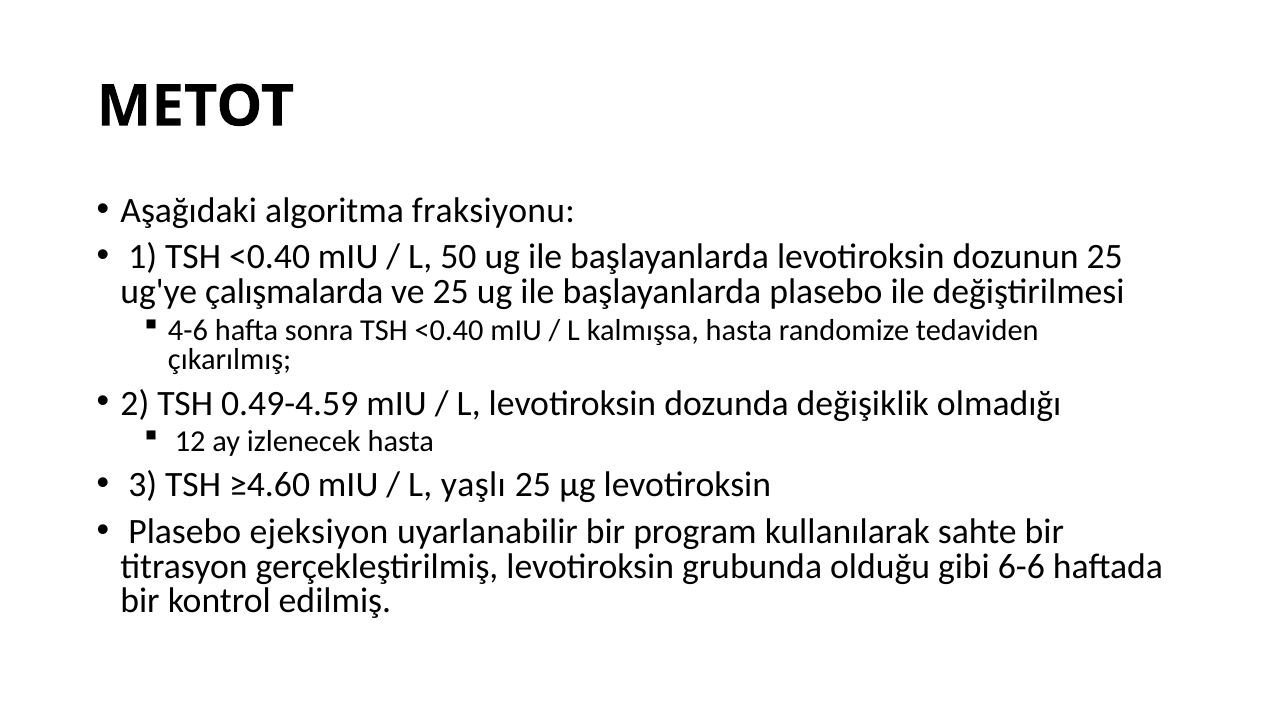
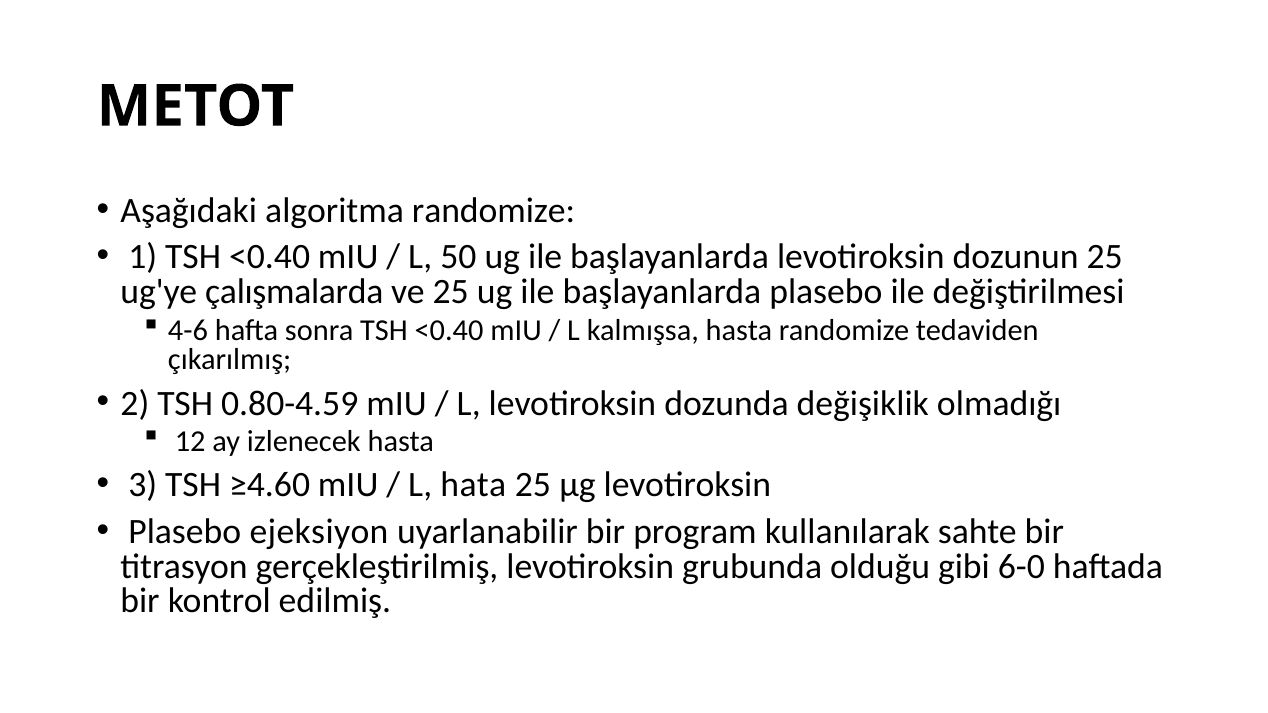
algoritma fraksiyonu: fraksiyonu -> randomize (494, 211)
0.49-4.59: 0.49-4.59 -> 0.80-4.59 (290, 403)
yaşlı: yaşlı -> hata (473, 485)
6-6: 6-6 -> 6-0 (1021, 567)
